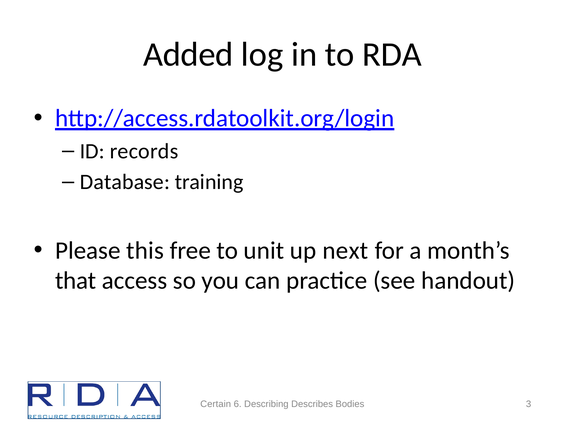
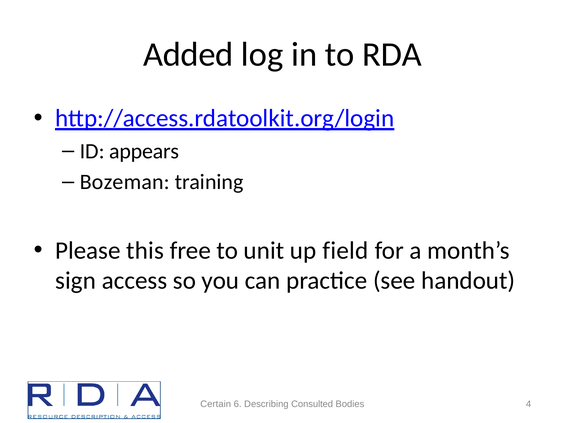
records: records -> appears (144, 152)
Database: Database -> Bozeman (125, 182)
next: next -> field (345, 251)
that: that -> sign (76, 281)
Describes: Describes -> Consulted (312, 405)
3: 3 -> 4 (529, 405)
